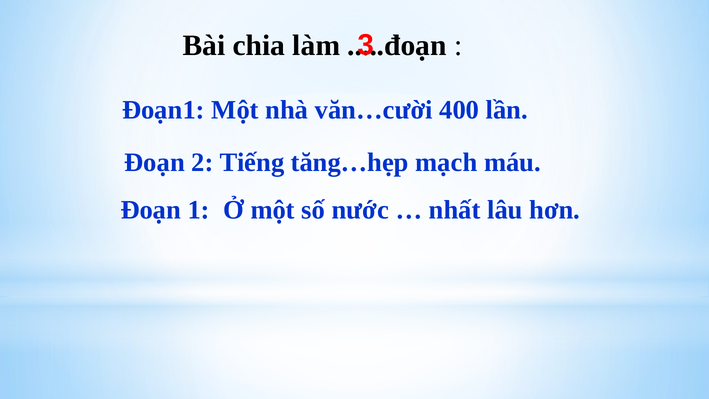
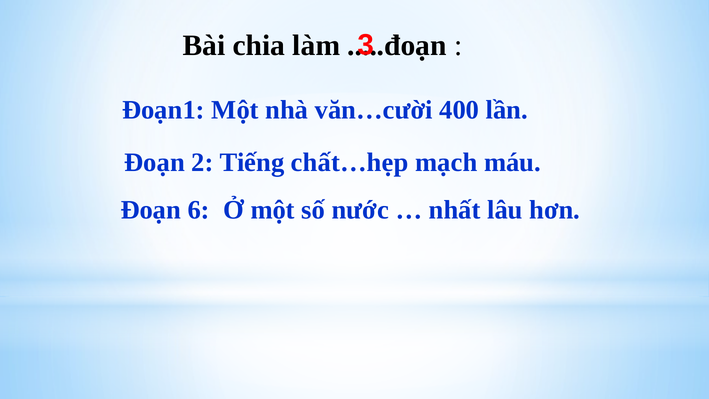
tăng…hẹp: tăng…hẹp -> chất…hẹp (350, 162)
1: 1 -> 6 (199, 210)
